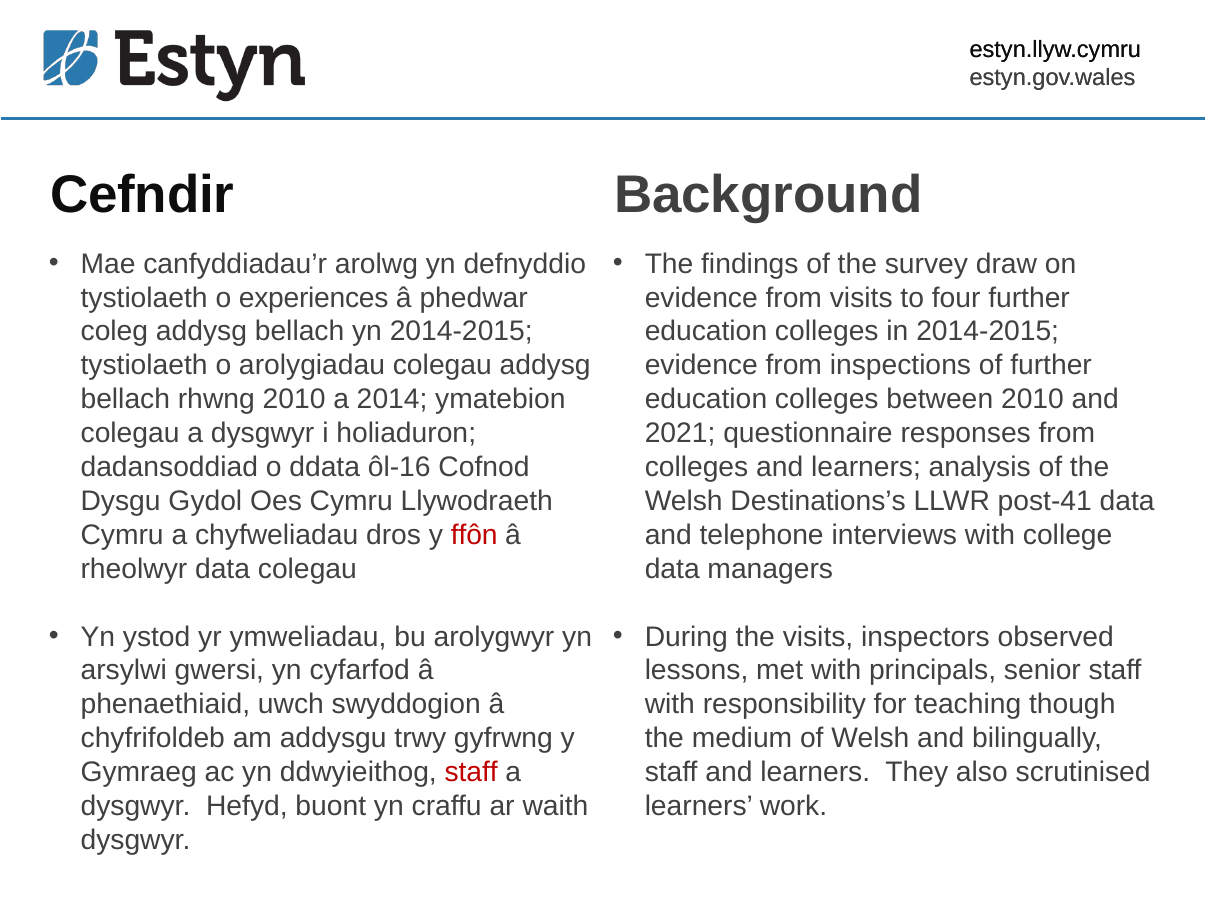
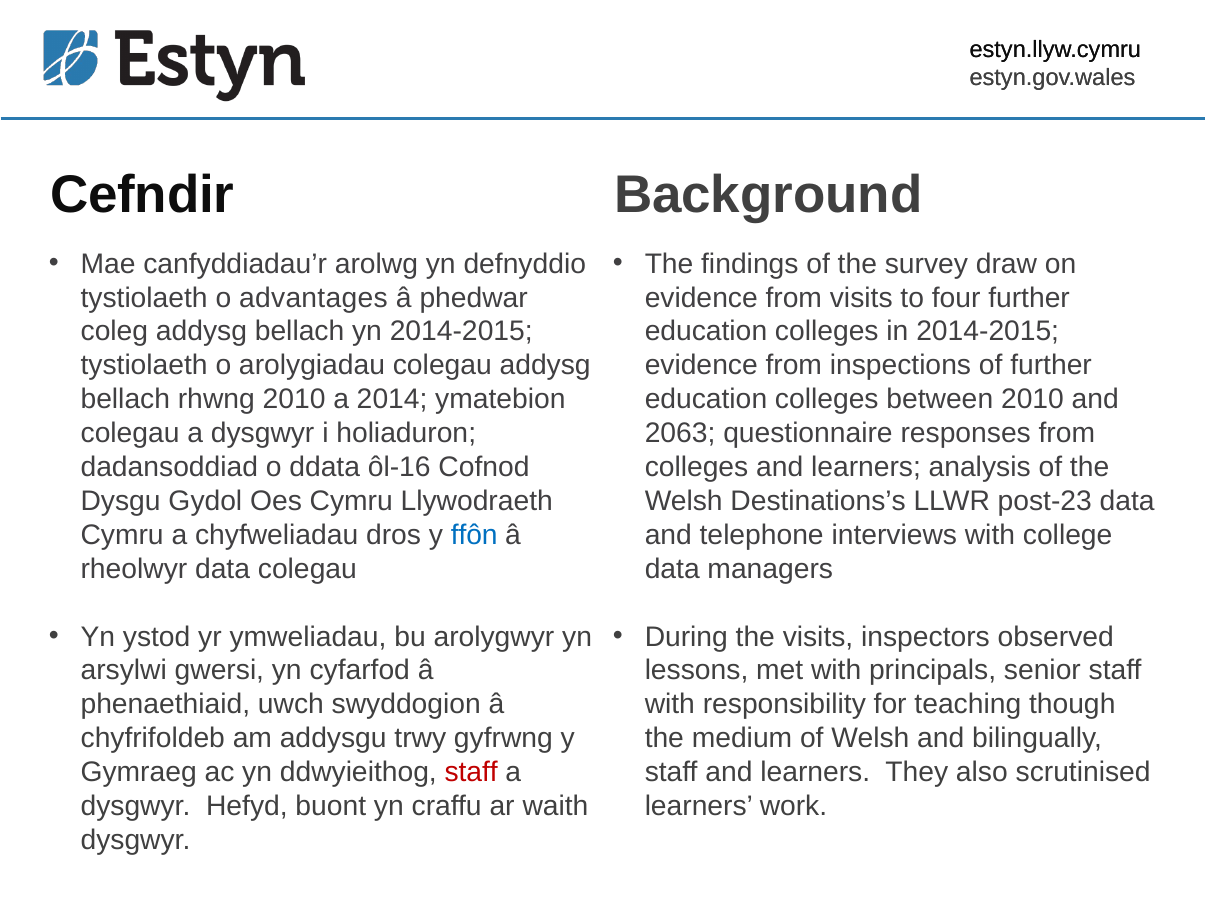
experiences: experiences -> advantages (313, 298)
2021: 2021 -> 2063 (680, 433)
post-41: post-41 -> post-23 (1045, 501)
ffôn colour: red -> blue (474, 535)
